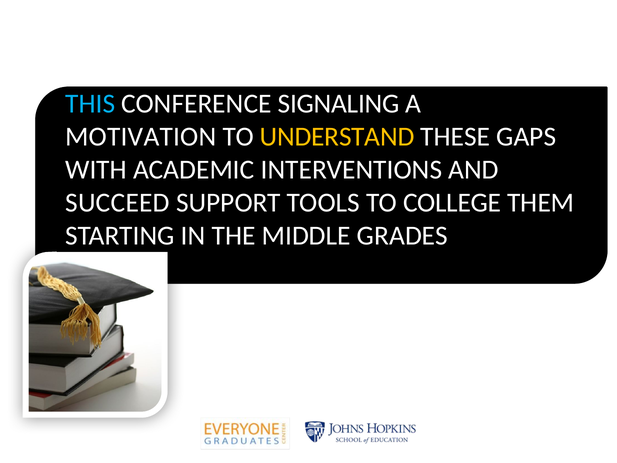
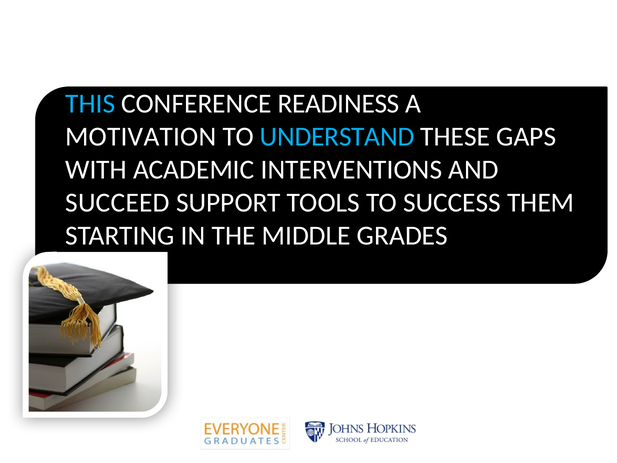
SIGNALING: SIGNALING -> READINESS (339, 104)
UNDERSTAND colour: yellow -> light blue (337, 137)
COLLEGE: COLLEGE -> SUCCESS (452, 203)
